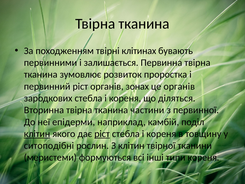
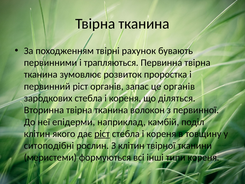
клітинах: клітинах -> рахунок (139, 51)
залишається: залишається -> трапляються (111, 63)
зонах: зонах -> запас (137, 86)
частини: частини -> волокон (147, 110)
клітин underline: present -> none (37, 134)
